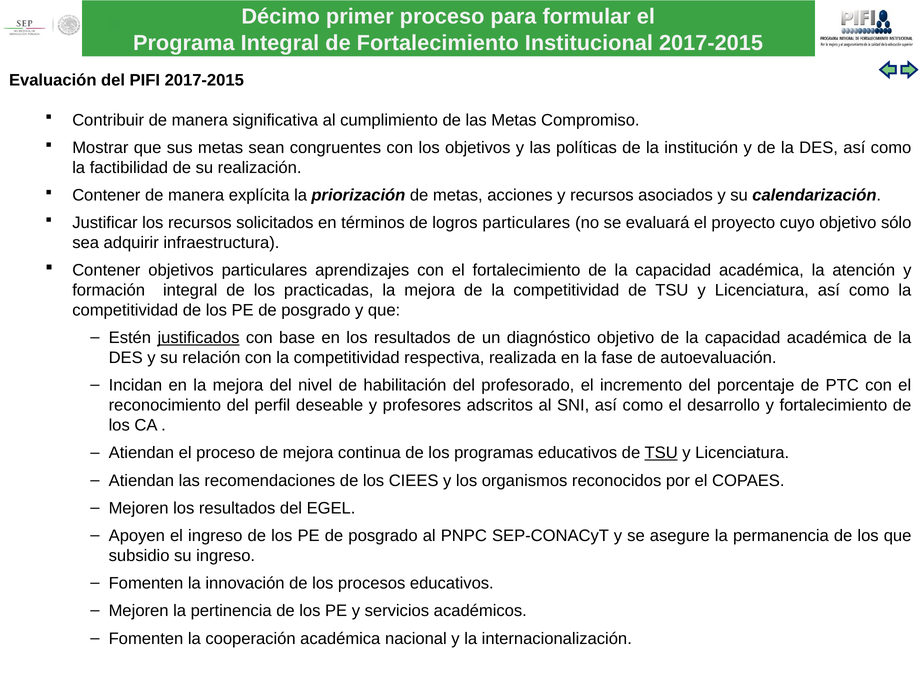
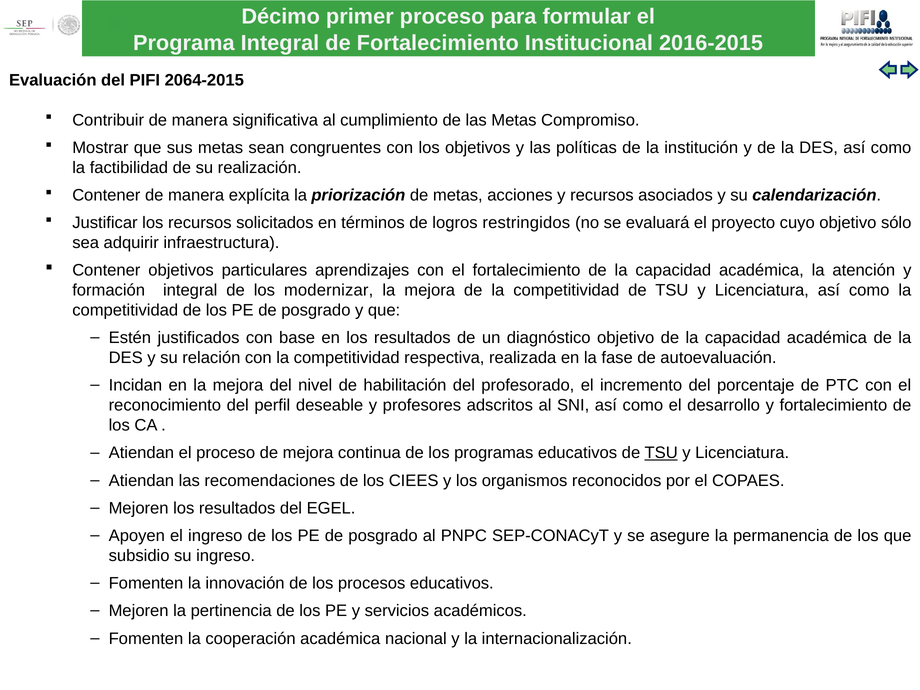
2017-2015: 2017-2015 -> 2016-2015 (711, 43)
PIFI 2017-2015: 2017-2015 -> 2064-2015 (204, 80)
logros particulares: particulares -> restringidos (526, 223)
practicadas: practicadas -> modernizar (329, 290)
justificados underline: present -> none (199, 338)
